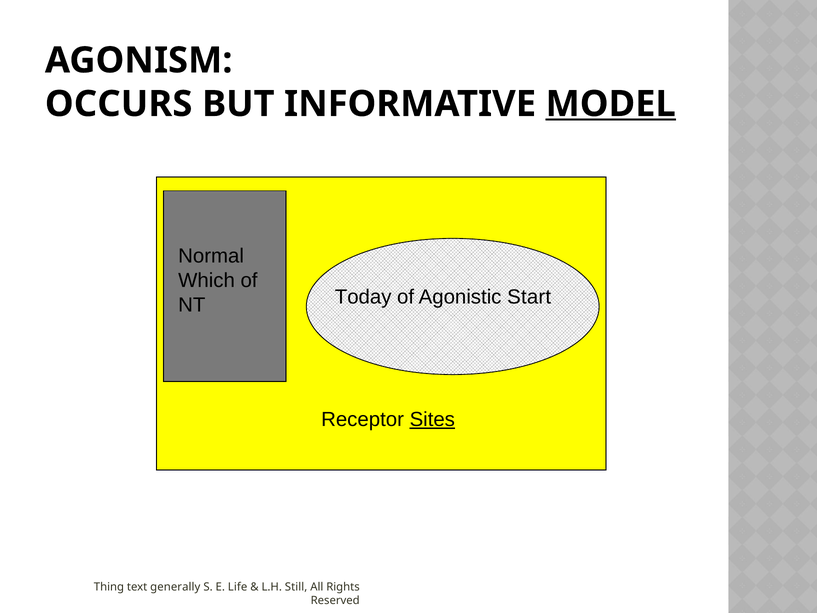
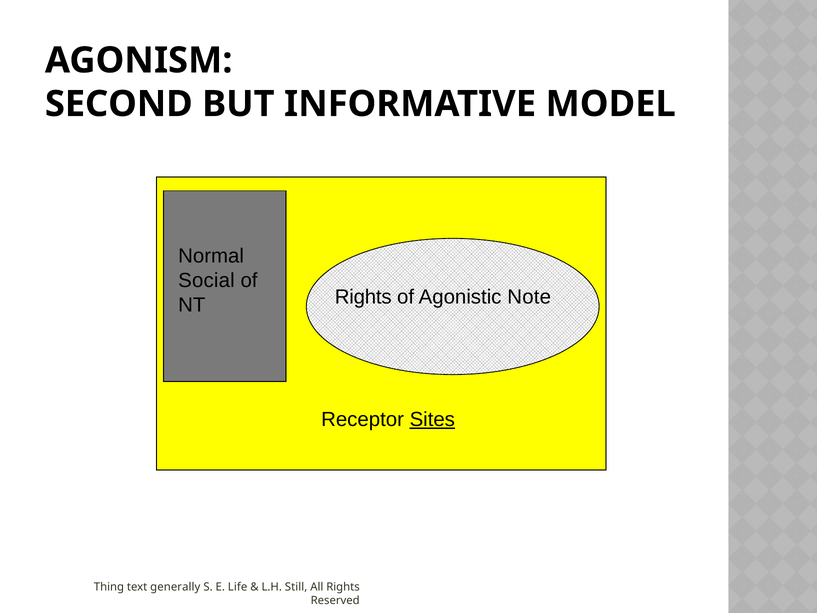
OCCURS: OCCURS -> SECOND (119, 104)
MODEL underline: present -> none (611, 104)
Which: Which -> Social (206, 280)
NT Today: Today -> Rights (363, 297)
Start: Start -> Note (529, 297)
